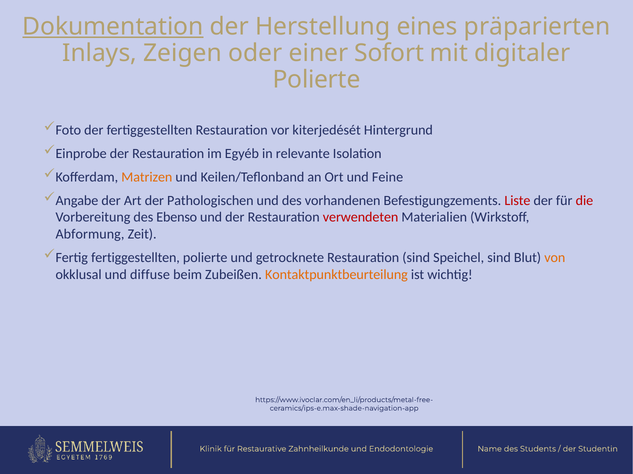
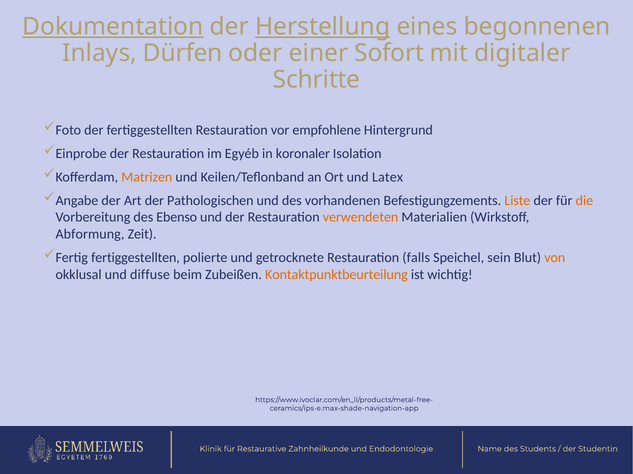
Herstellung underline: none -> present (323, 27)
präparierten: präparierten -> begonnenen (537, 27)
Zeigen: Zeigen -> Dürfen (183, 53)
Polierte: Polierte -> Schritte (317, 80)
kiterjedését: kiterjedését -> empfohlene (327, 130)
relevante: relevante -> koronaler (303, 154)
Feine: Feine -> Latex (387, 177)
Liste colour: red -> orange (517, 201)
die colour: red -> orange (584, 201)
verwendeten colour: red -> orange (361, 218)
Restauration sind: sind -> falls (416, 258)
Speichel sind: sind -> sein (499, 258)
